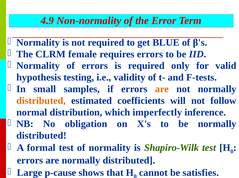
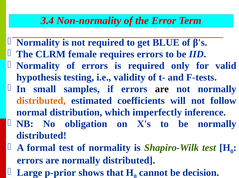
4.9: 4.9 -> 3.4 (47, 21)
are colour: orange -> black (162, 89)
p-cause: p-cause -> p-prior (60, 173)
satisfies: satisfies -> decision (201, 173)
